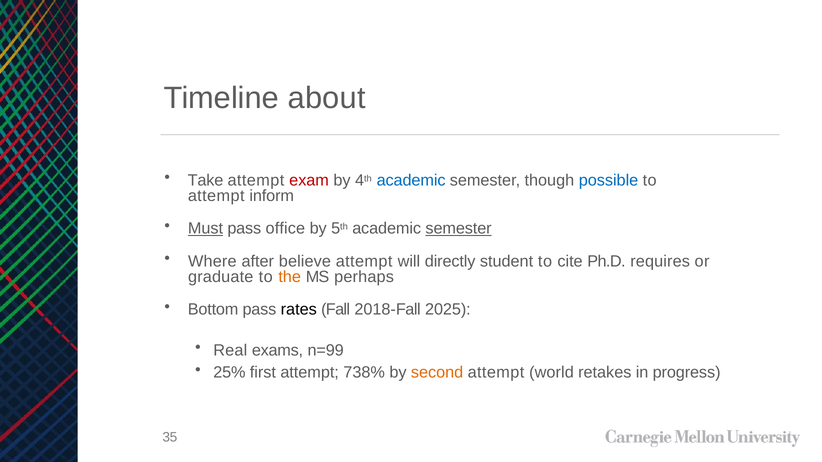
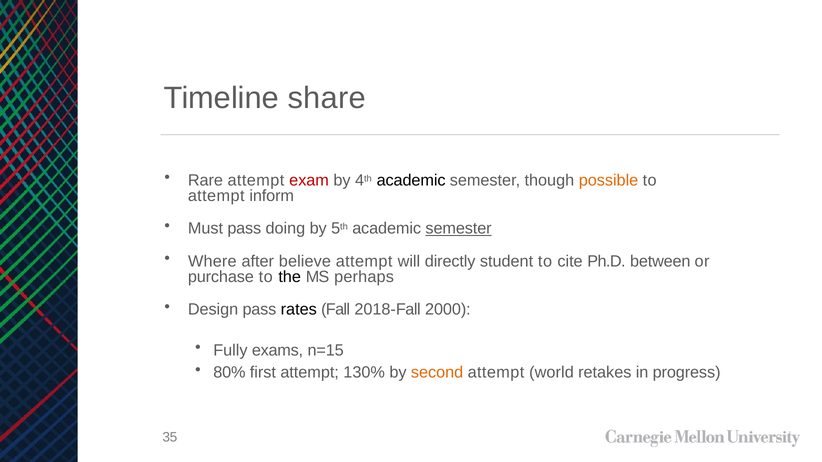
about: about -> share (327, 98)
Take: Take -> Rare (205, 180)
academic colour: blue -> black (411, 180)
possible colour: blue -> orange (609, 180)
Must underline: present -> none (205, 229)
office: office -> doing (285, 229)
requires: requires -> between (660, 261)
graduate: graduate -> purchase (221, 277)
the colour: orange -> black (290, 277)
Bottom: Bottom -> Design (213, 310)
2025: 2025 -> 2000 (448, 310)
Real: Real -> Fully (230, 351)
n=99: n=99 -> n=15 (326, 351)
25%: 25% -> 80% (229, 373)
738%: 738% -> 130% (364, 373)
